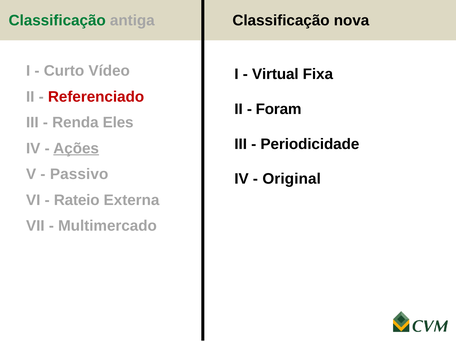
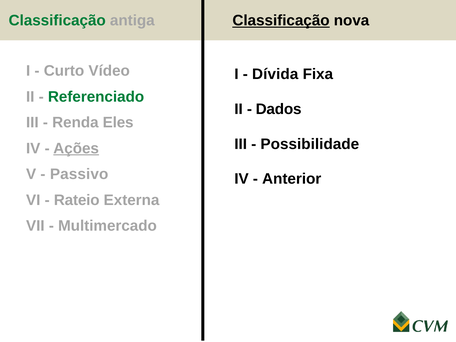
Classificação underline: none -> present (281, 21)
Virtual: Virtual -> Dívida (275, 74)
Referenciado colour: red -> green (96, 97)
Foram: Foram -> Dados (279, 109)
Periodicidade: Periodicidade -> Possibilidade (310, 144)
Original: Original -> Anterior (292, 179)
